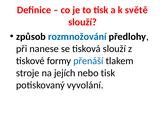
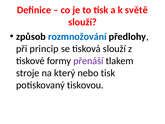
nanese: nanese -> princip (44, 49)
přenáší colour: blue -> purple (88, 61)
jejích: jejích -> který (65, 73)
vyvolání: vyvolání -> tiskovou (85, 85)
